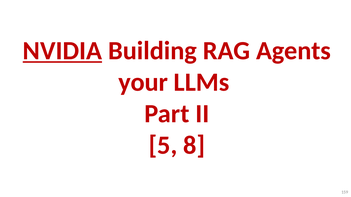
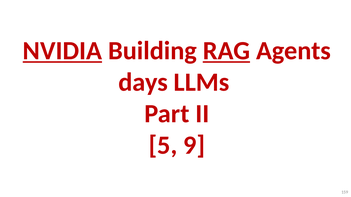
RAG underline: none -> present (227, 51)
your: your -> days (143, 82)
8: 8 -> 9 (194, 146)
